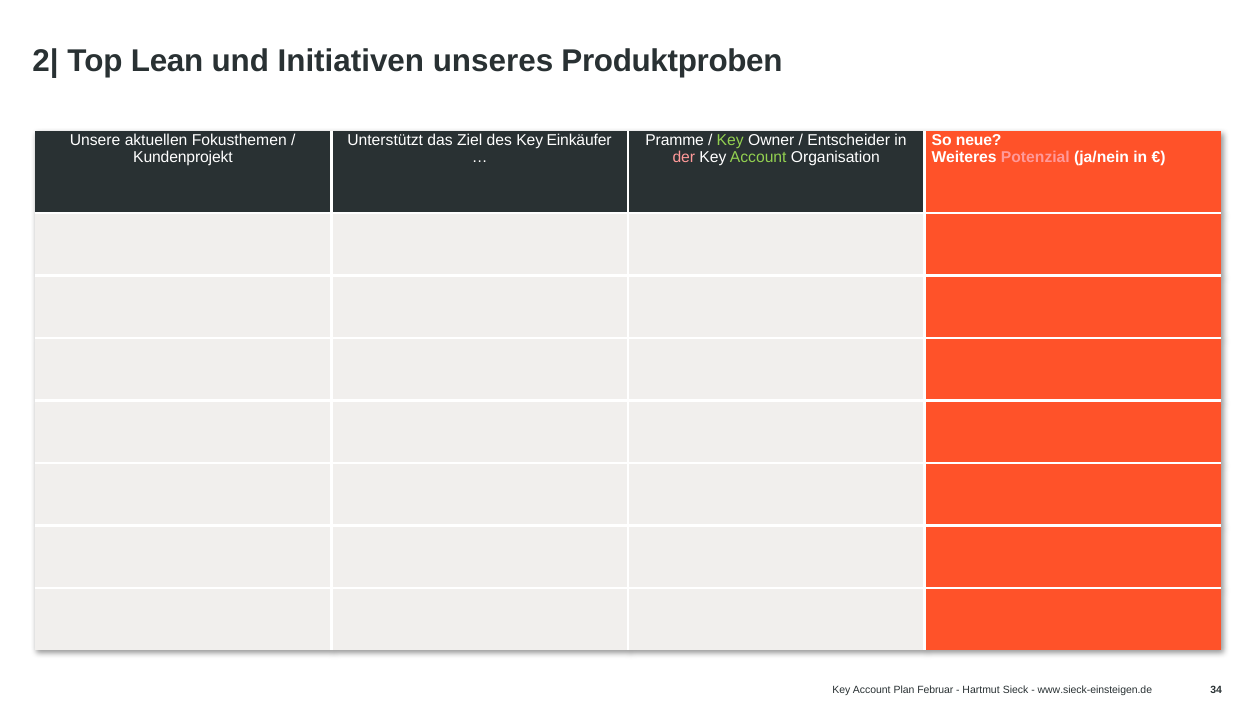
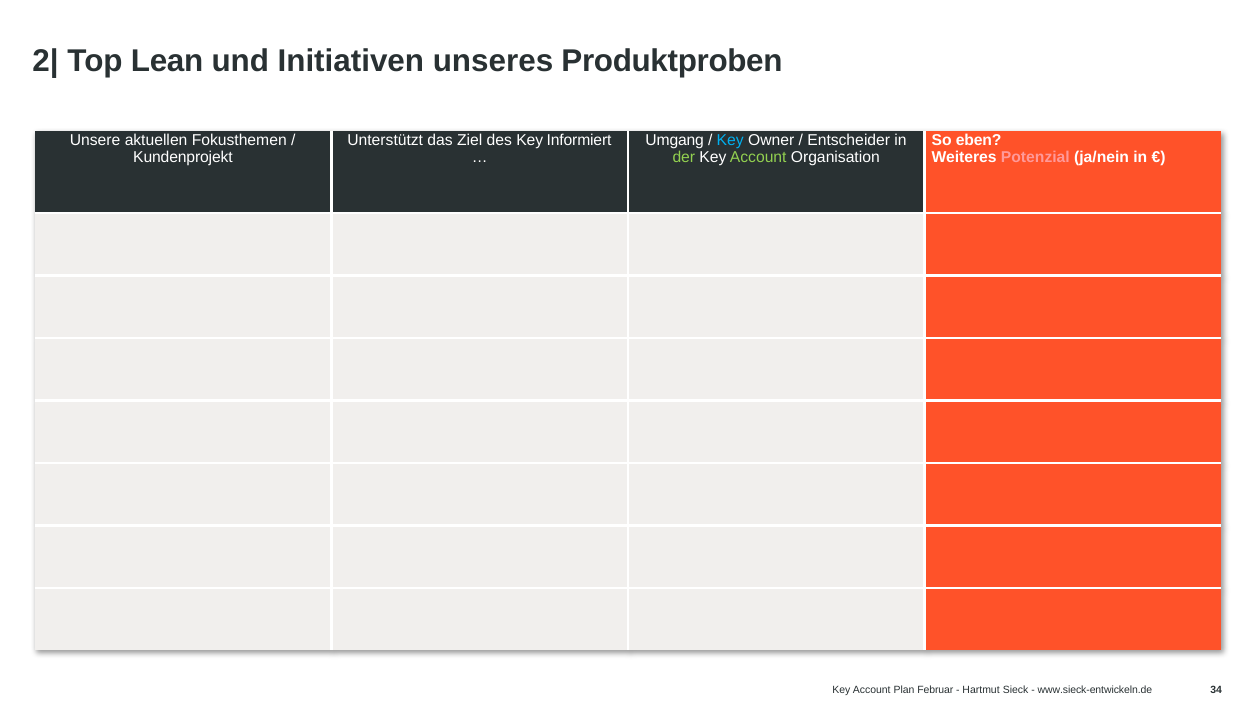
Einkäufer: Einkäufer -> Informiert (579, 140)
Pramme: Pramme -> Umgang (675, 140)
Key colour: light green -> light blue (730, 140)
neue: neue -> eben (979, 140)
der colour: pink -> light green (684, 157)
www.sieck-einsteigen.de: www.sieck-einsteigen.de -> www.sieck-entwickeln.de (1095, 689)
